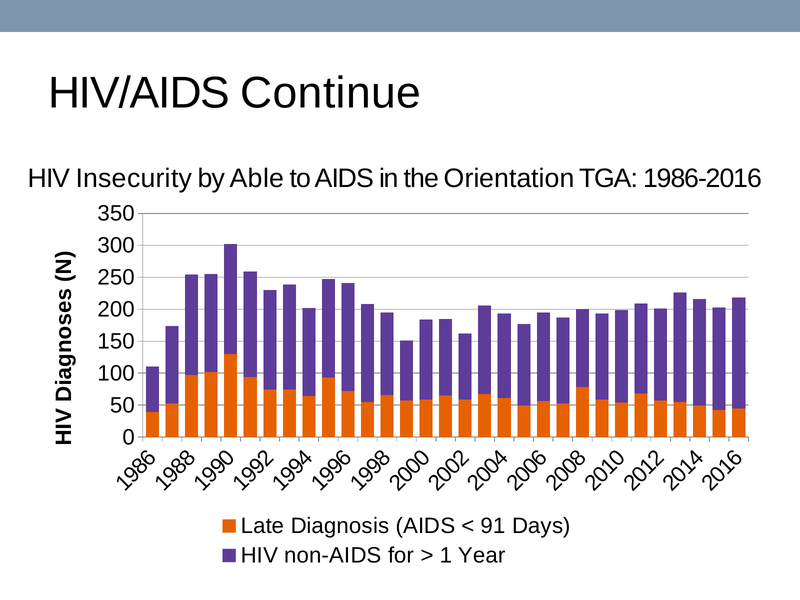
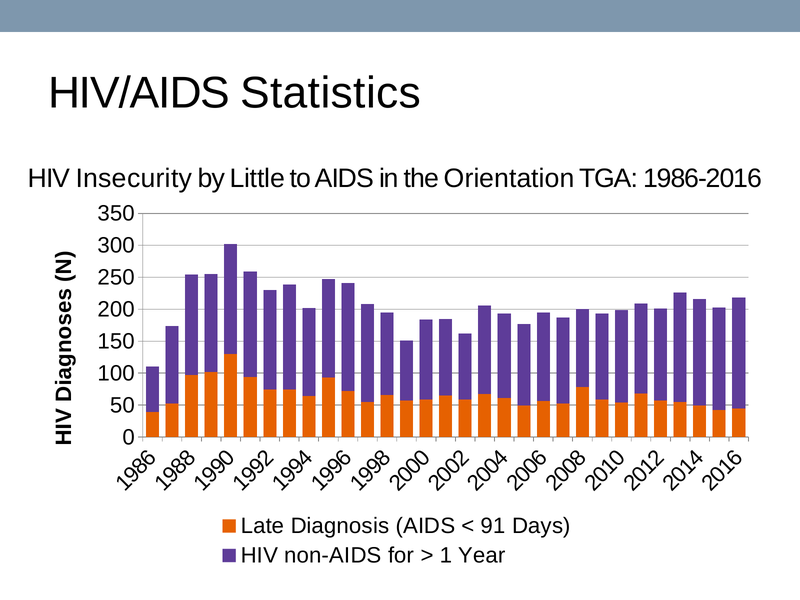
Continue: Continue -> Statistics (331, 93)
Able: Able -> Little (257, 179)
